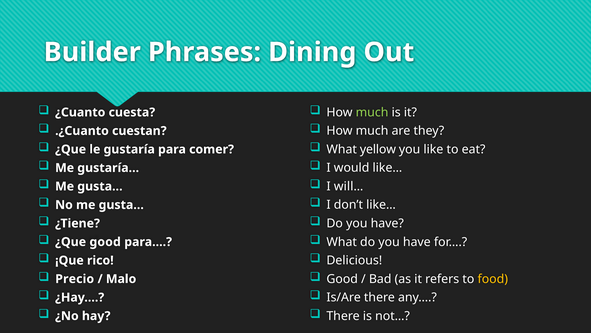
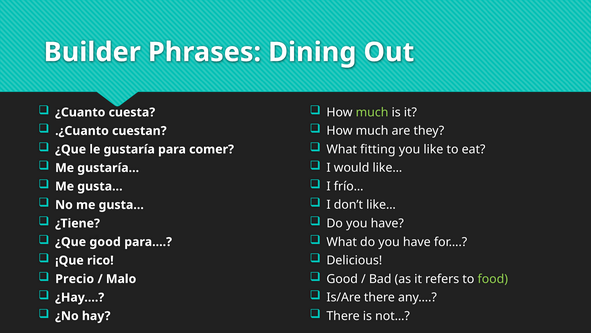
yellow: yellow -> fitting (378, 149)
will…: will… -> frío… (349, 186)
food colour: yellow -> light green (493, 278)
